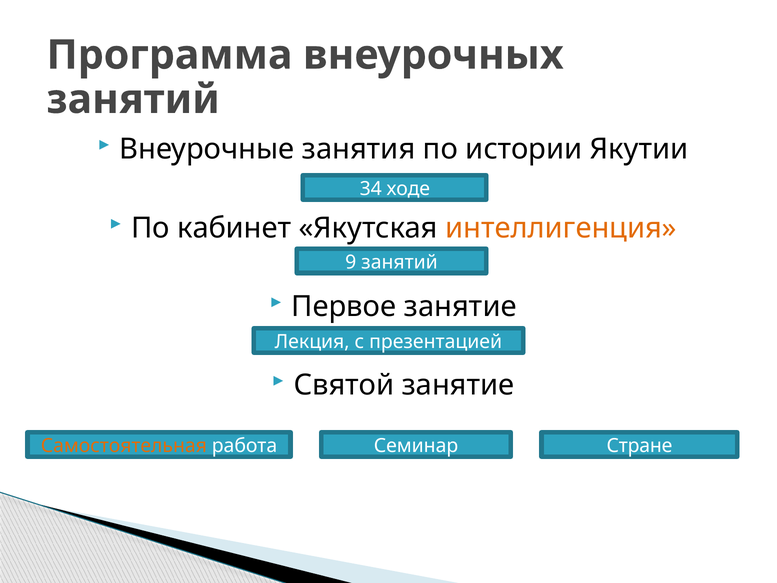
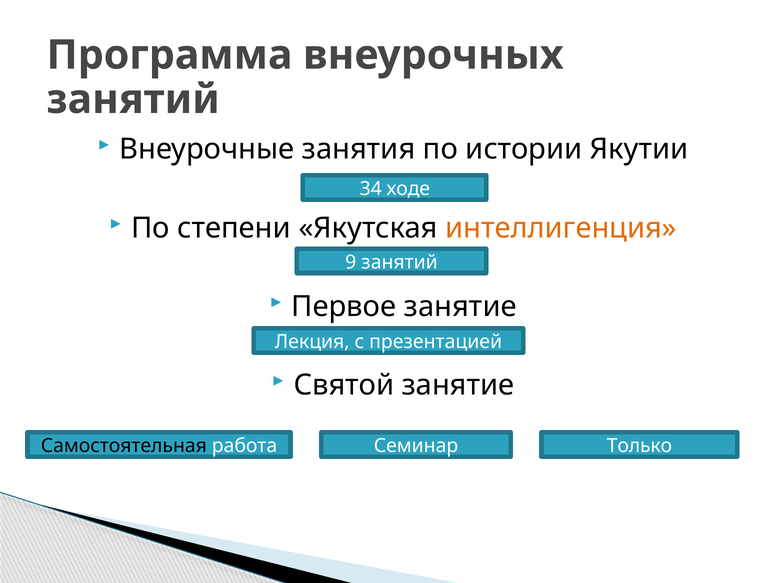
кабинет: кабинет -> степени (234, 228)
Самостоятельная colour: orange -> black (124, 446)
Стране: Стране -> Только (639, 446)
